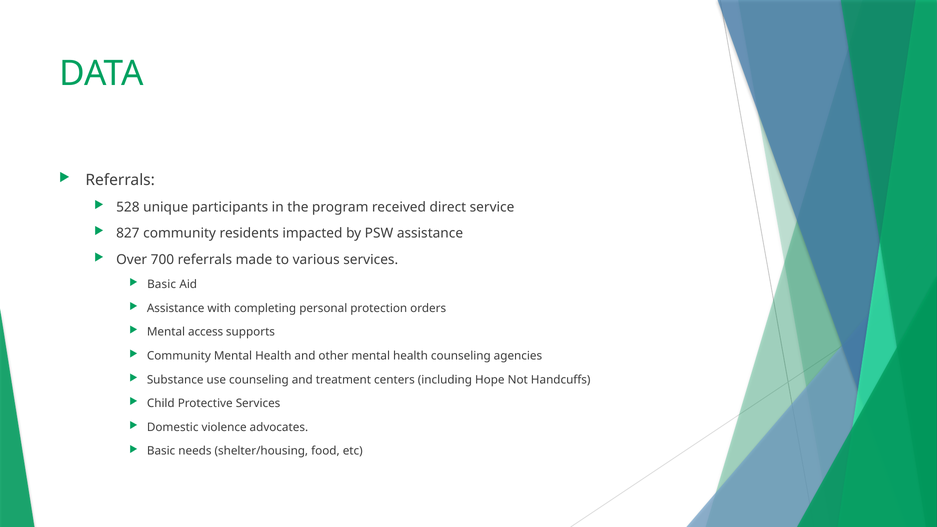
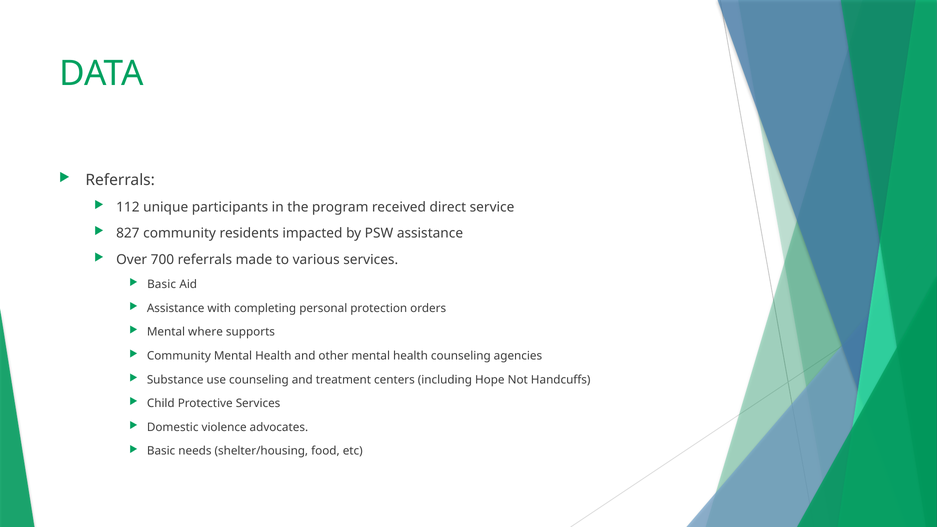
528: 528 -> 112 (128, 207)
access: access -> where (206, 332)
